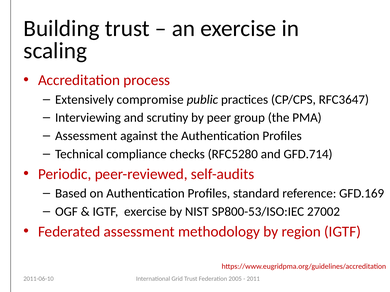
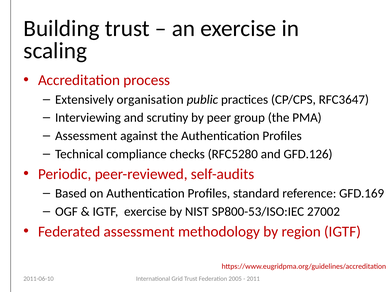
compromise: compromise -> organisation (150, 100)
GFD.714: GFD.714 -> GFD.126 (308, 154)
